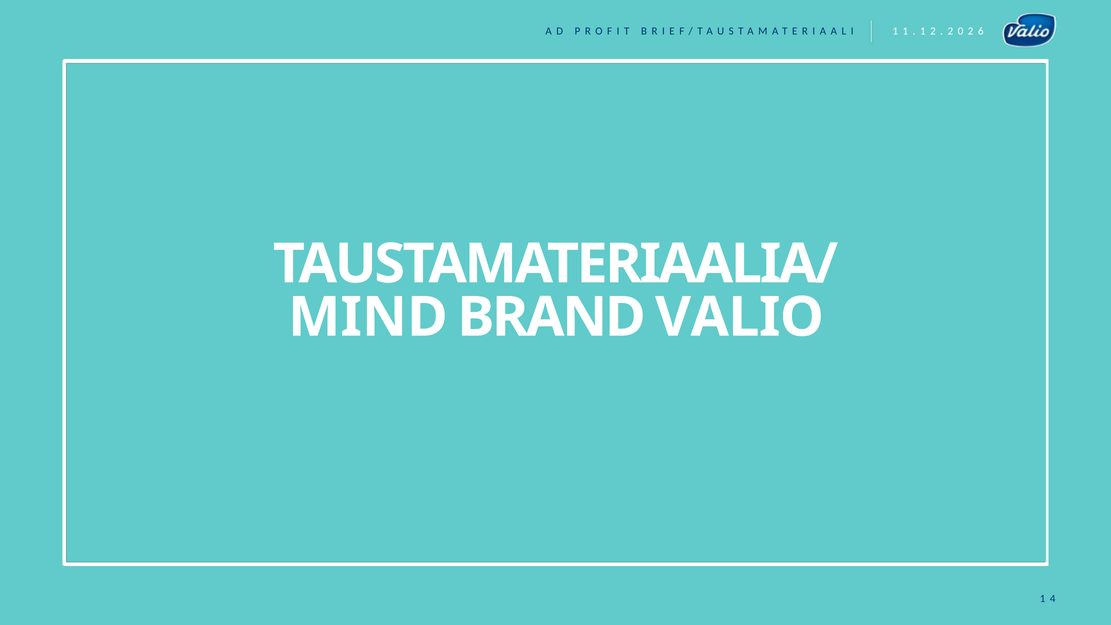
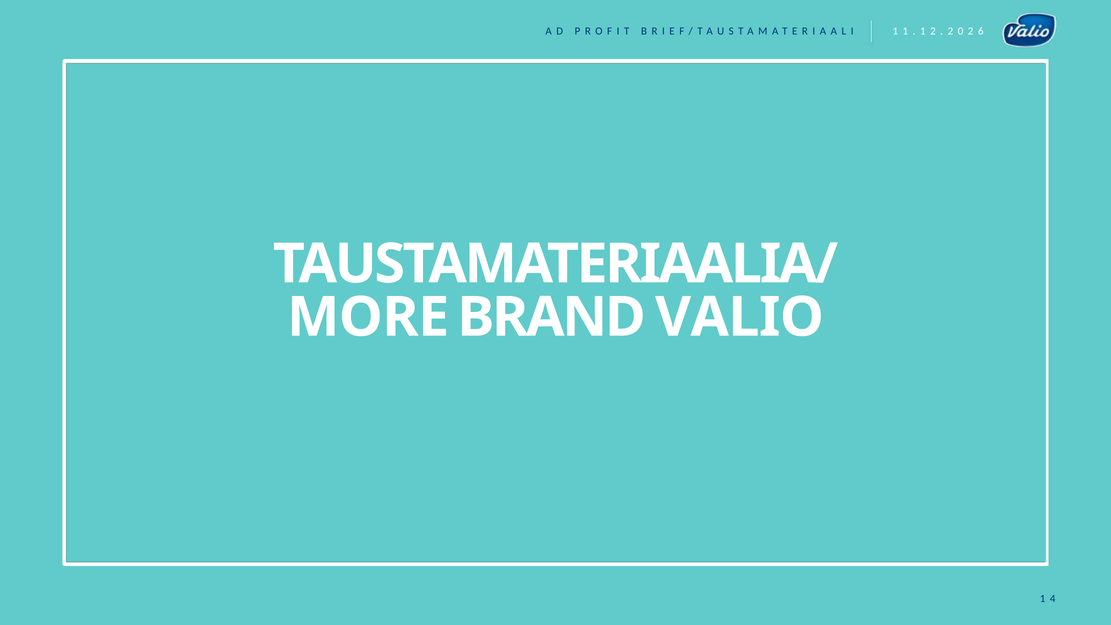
MIND: MIND -> MORE (368, 317)
